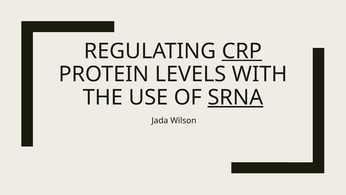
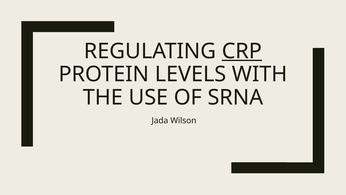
SRNA underline: present -> none (235, 97)
